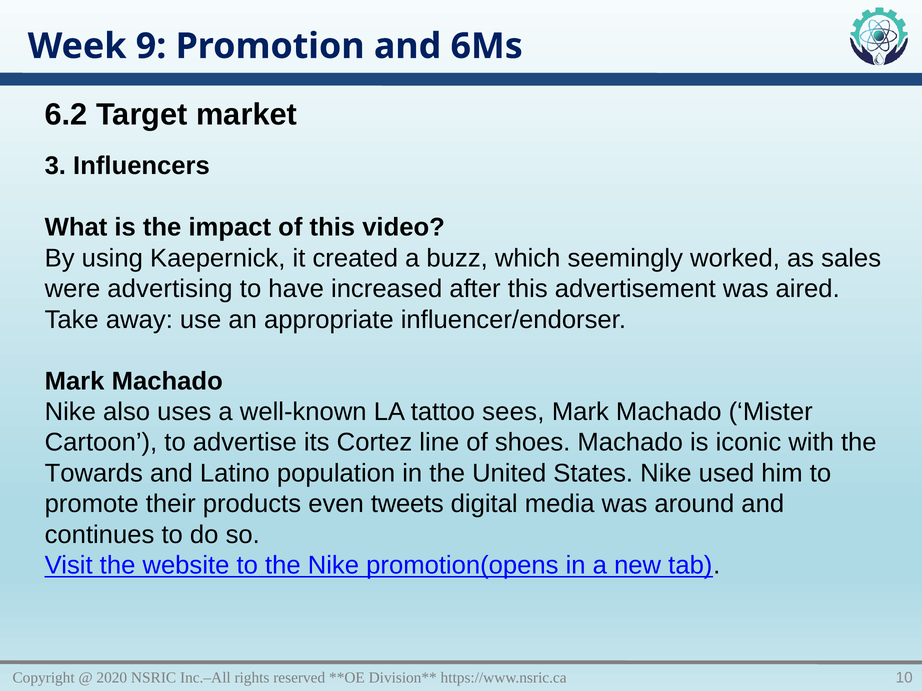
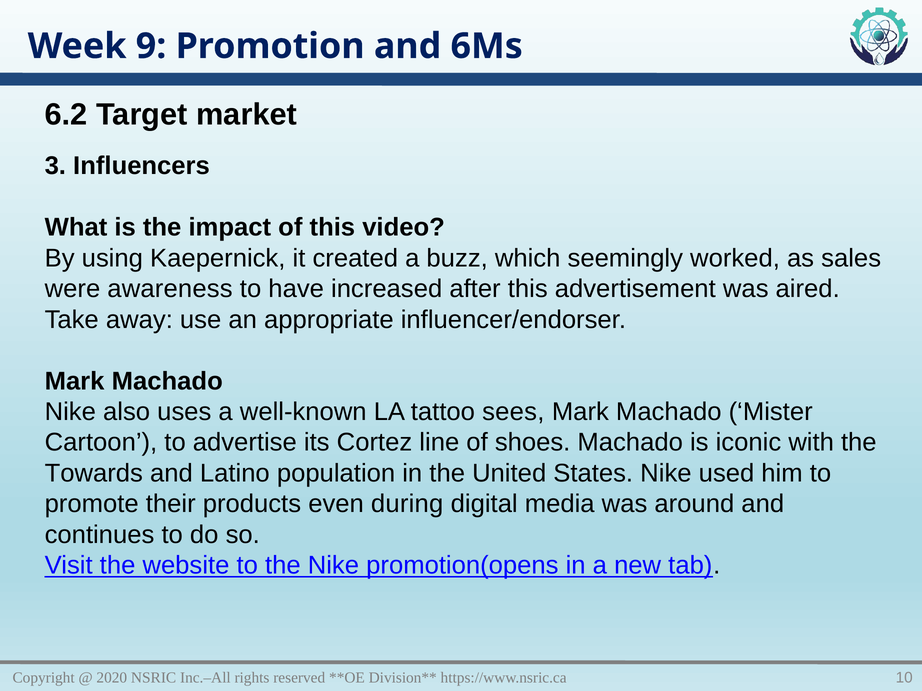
advertising: advertising -> awareness (170, 289)
tweets: tweets -> during (407, 504)
